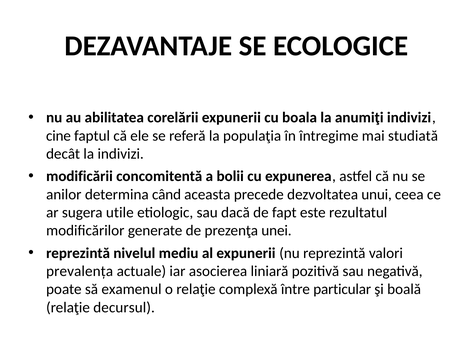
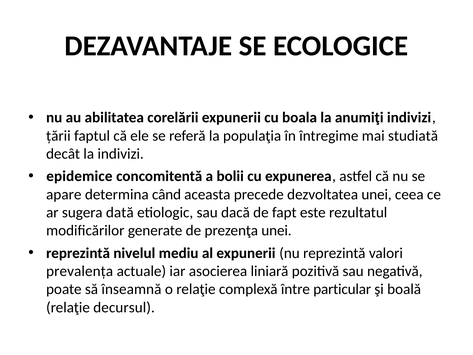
cine: cine -> ţării (58, 136)
modificării: modificării -> epidemice (79, 176)
anilor: anilor -> apare (64, 194)
dezvoltatea unui: unui -> unei (377, 194)
utile: utile -> dată (120, 212)
examenul: examenul -> înseamnă (131, 289)
